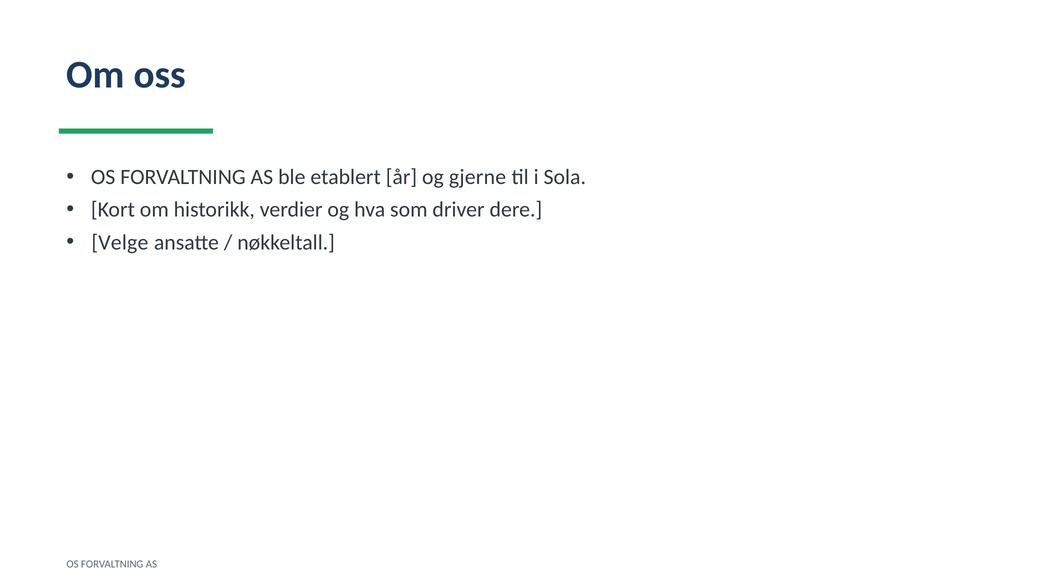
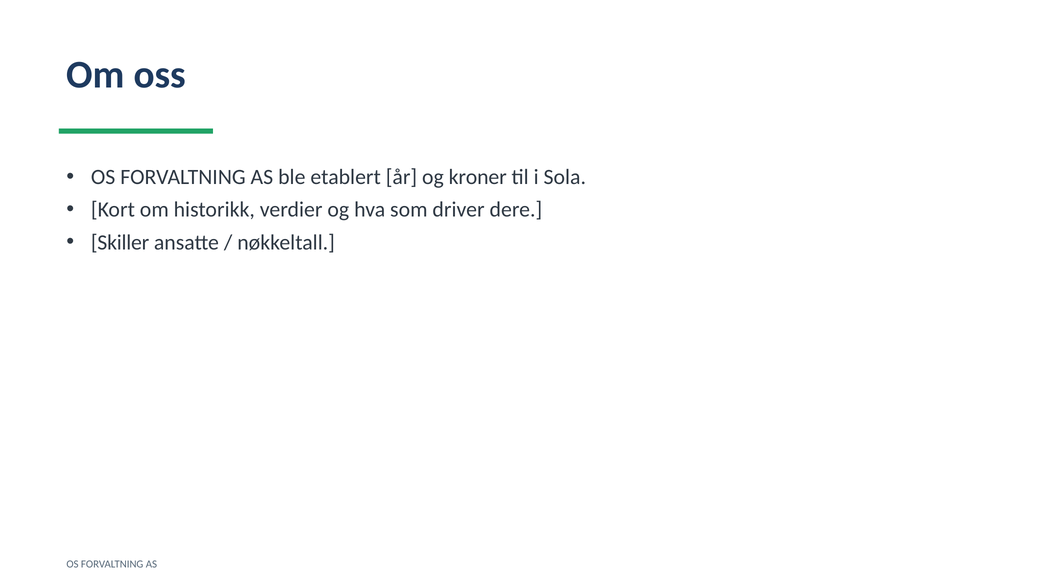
gjerne: gjerne -> kroner (478, 177)
Velge: Velge -> Skiller (120, 242)
